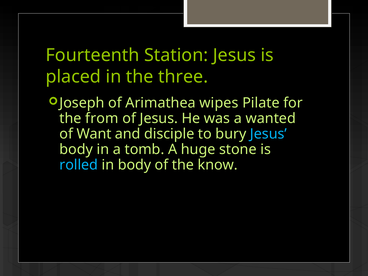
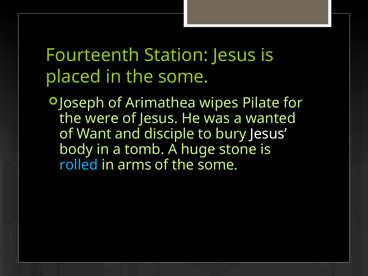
in the three: three -> some (183, 77)
from: from -> were (102, 118)
Jesus colour: light blue -> white (268, 134)
in body: body -> arms (134, 165)
of the know: know -> some (218, 165)
